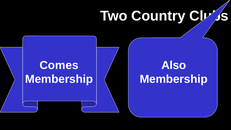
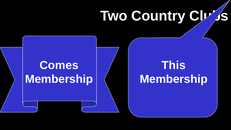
Also: Also -> This (174, 65)
